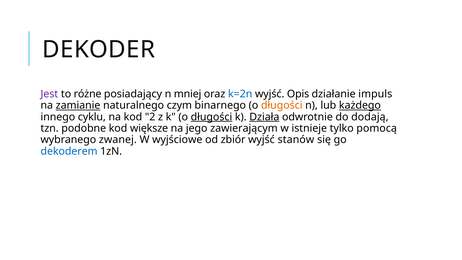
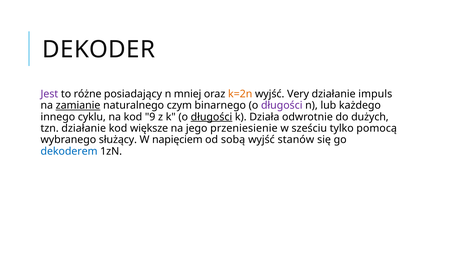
k=2n colour: blue -> orange (240, 94)
Opis: Opis -> Very (298, 94)
długości colour: orange -> purple (282, 105)
każdego underline: present -> none (360, 105)
2: 2 -> 9 (150, 117)
Działa underline: present -> none (264, 117)
dodają: dodają -> dużych (370, 117)
tzn podobne: podobne -> działanie (84, 128)
zawierającym: zawierającym -> przeniesienie (244, 128)
istnieje: istnieje -> sześciu (309, 128)
zwanej: zwanej -> służący (118, 140)
wyjściowe: wyjściowe -> napięciem (177, 140)
zbiór: zbiór -> sobą (233, 140)
